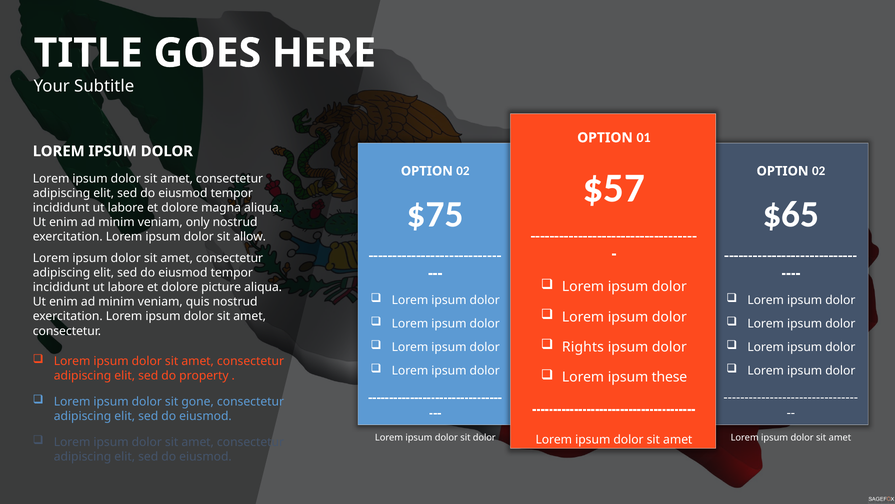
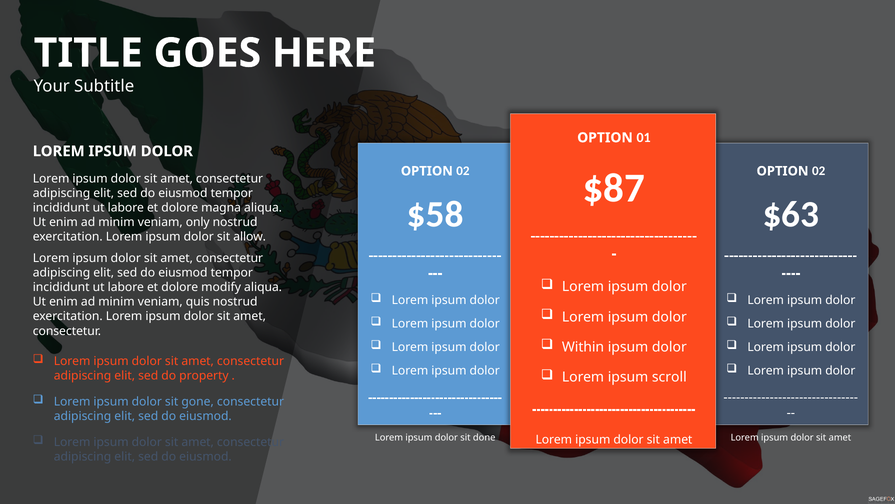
$57: $57 -> $87 (614, 188)
$75: $75 -> $58 (435, 214)
$65: $65 -> $63 (791, 214)
picture: picture -> modify (221, 287)
Rights: Rights -> Within (583, 347)
these: these -> scroll (669, 377)
sit dolor: dolor -> done (484, 437)
